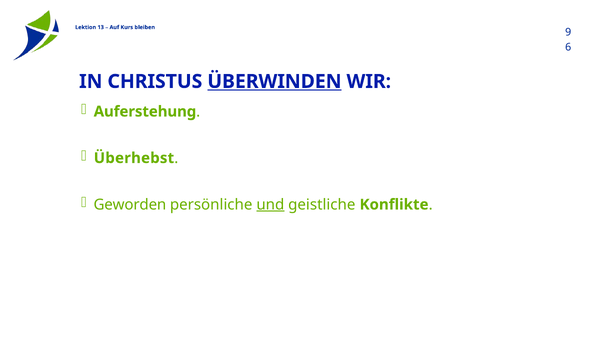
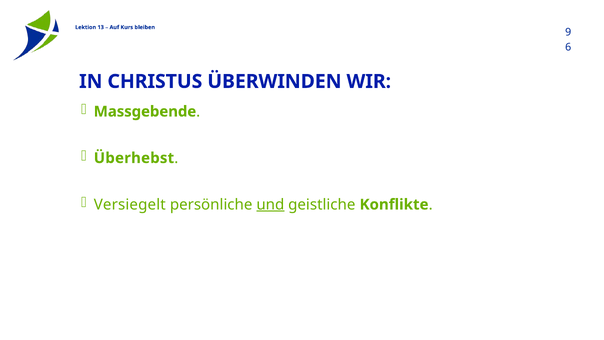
ÜBERWINDEN underline: present -> none (274, 81)
Auferstehung: Auferstehung -> Massgebende (145, 111)
Geworden: Geworden -> Versiegelt (130, 204)
